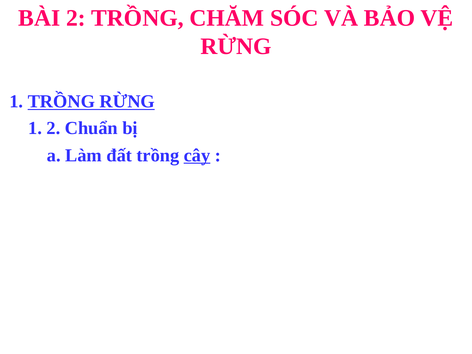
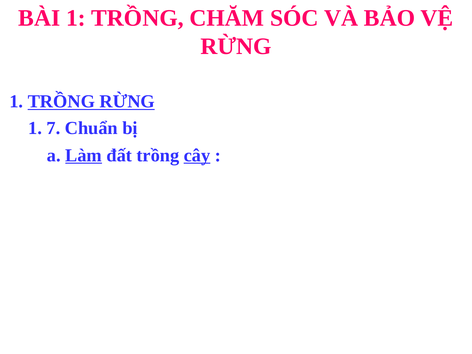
BÀI 2: 2 -> 1 (76, 18)
1 2: 2 -> 7 (53, 128)
Làm underline: none -> present (84, 155)
